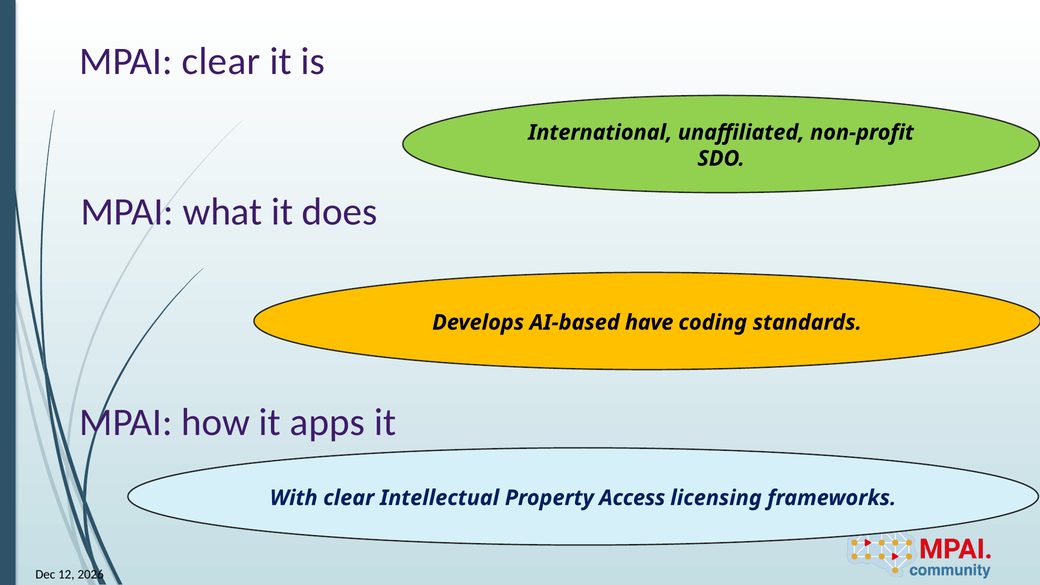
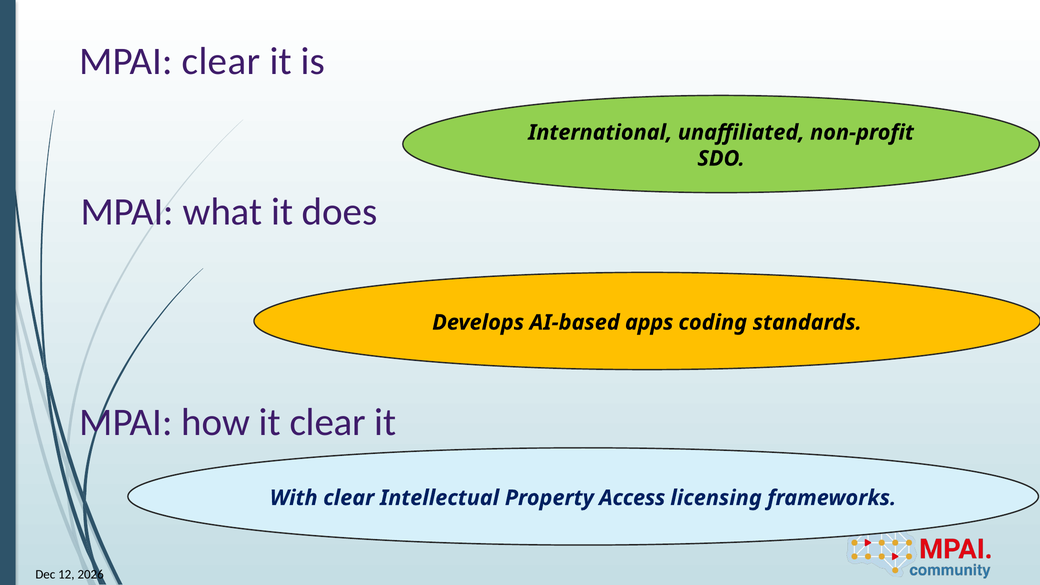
have: have -> apps (649, 322)
it apps: apps -> clear (328, 423)
